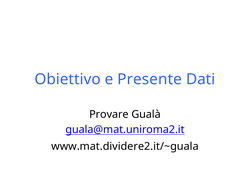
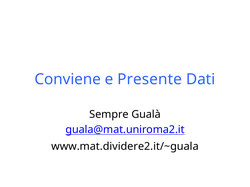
Obiettivo: Obiettivo -> Conviene (68, 79)
Provare: Provare -> Sempre (109, 115)
